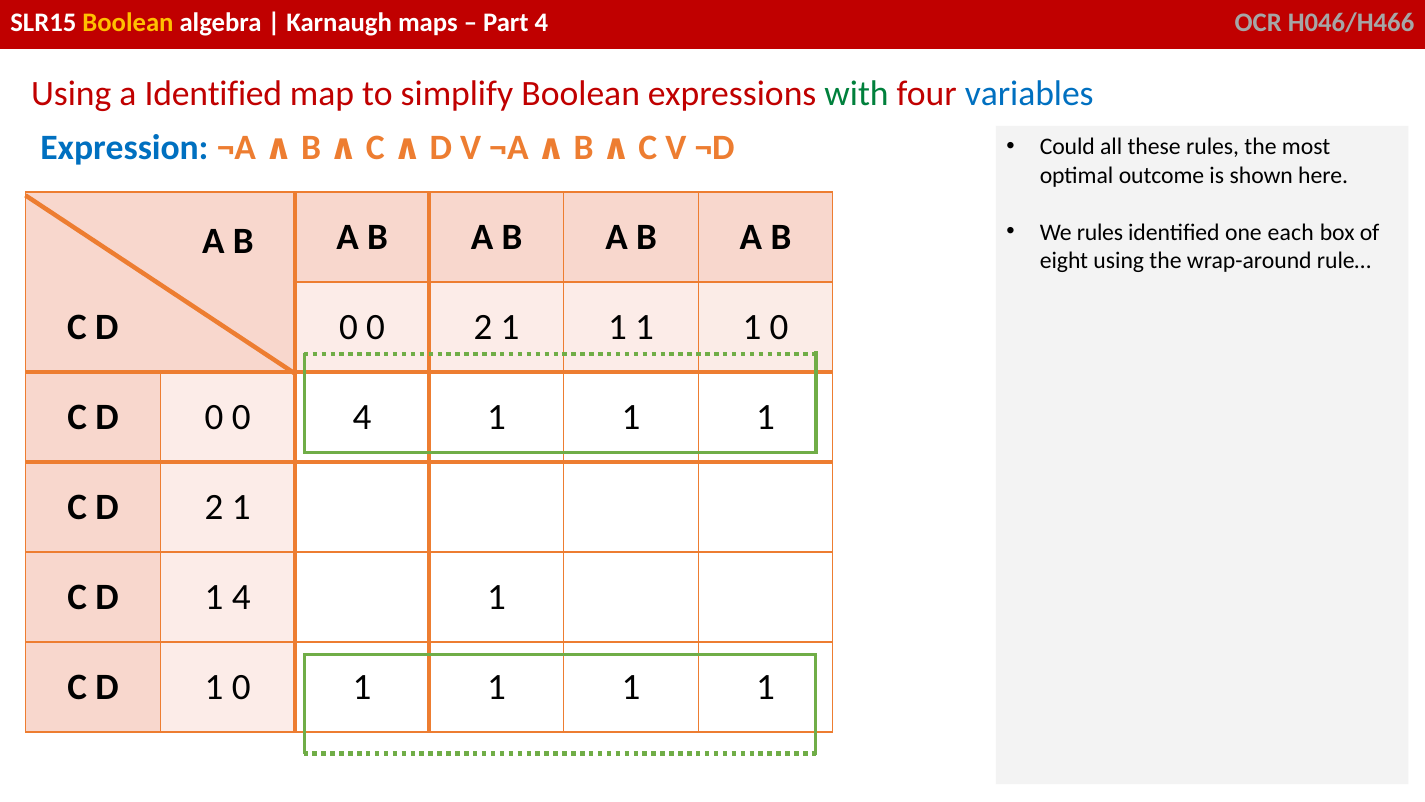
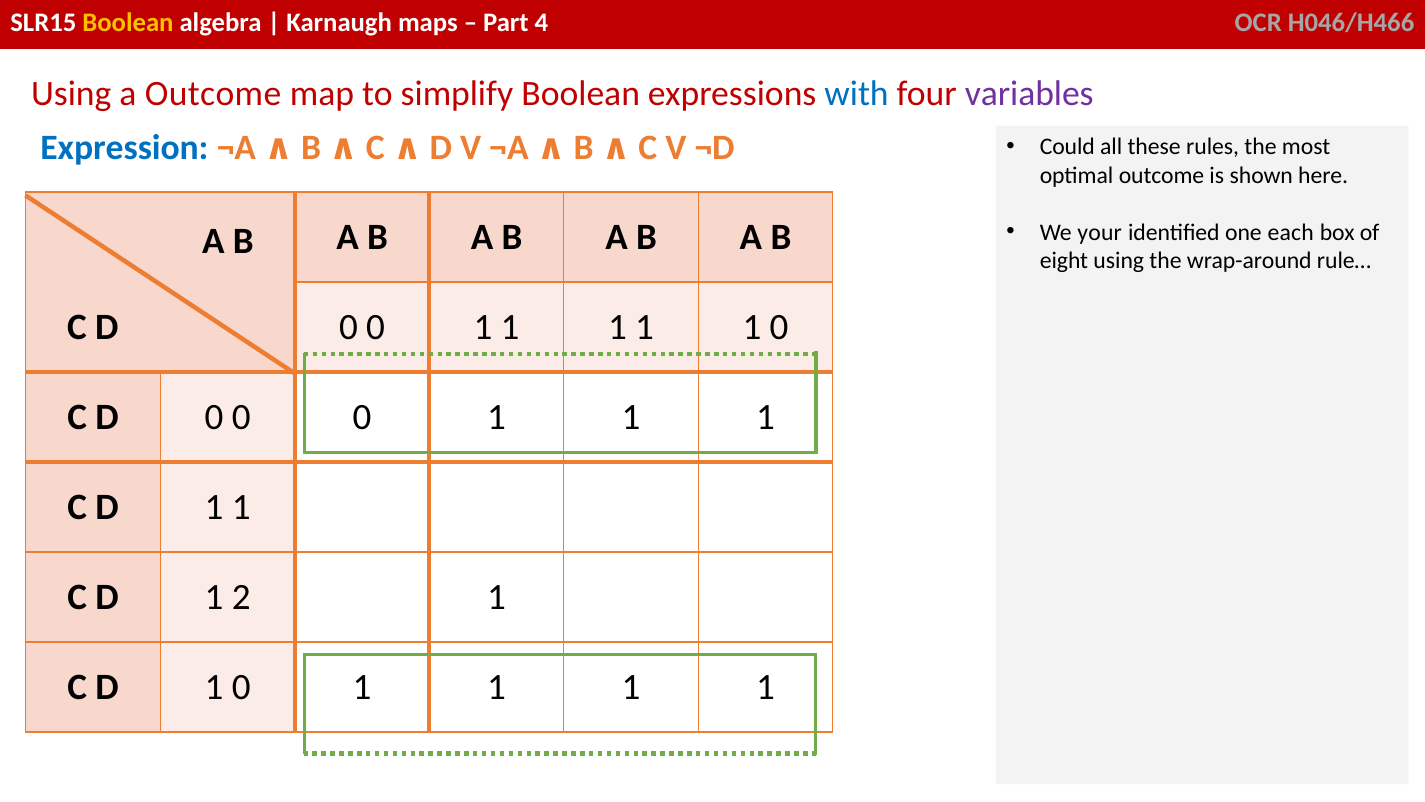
a Identified: Identified -> Outcome (213, 93)
with colour: green -> blue (857, 93)
variables colour: blue -> purple (1029, 93)
We rules: rules -> your (1100, 232)
2: 2 -> 1 (483, 327)
0 0 4: 4 -> 0 (362, 417)
2: 2 -> 1 (214, 507)
1 4: 4 -> 2 (241, 597)
